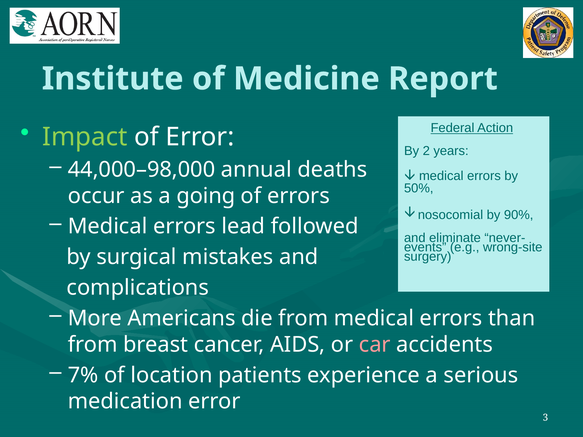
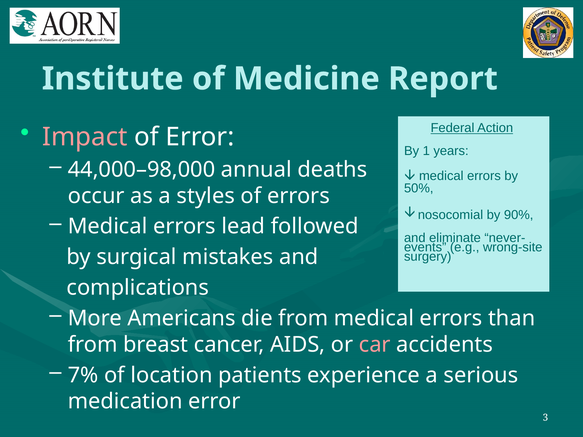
Impact colour: light green -> pink (85, 137)
2: 2 -> 1 (426, 151)
going: going -> styles (206, 196)
